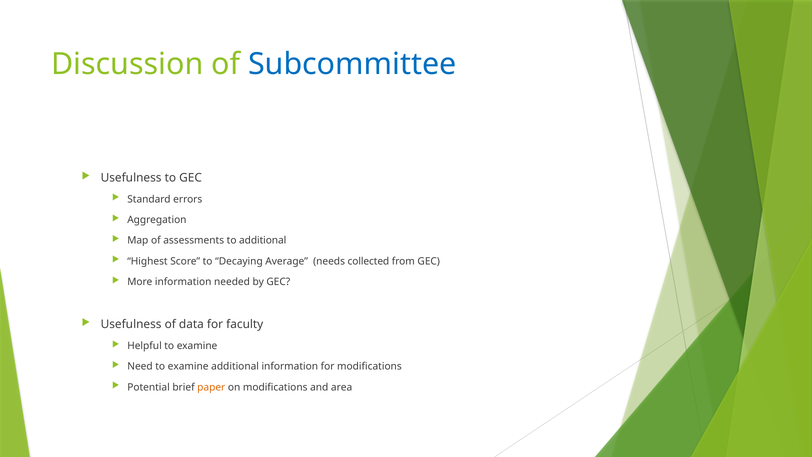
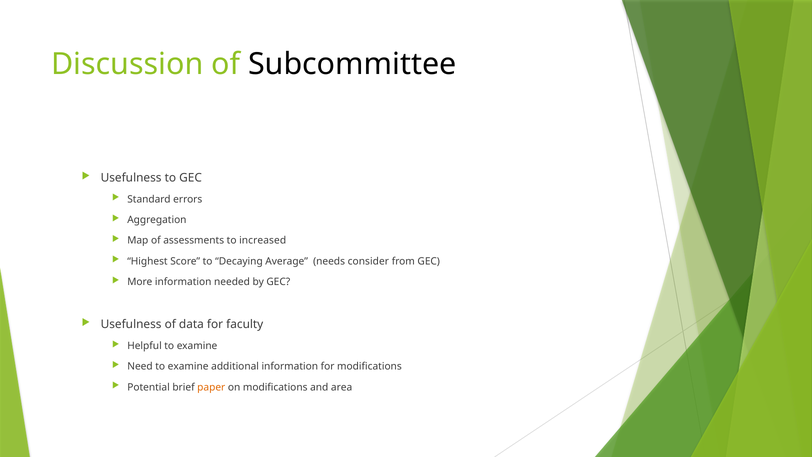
Subcommittee colour: blue -> black (352, 64)
to additional: additional -> increased (263, 240)
collected: collected -> consider (368, 261)
